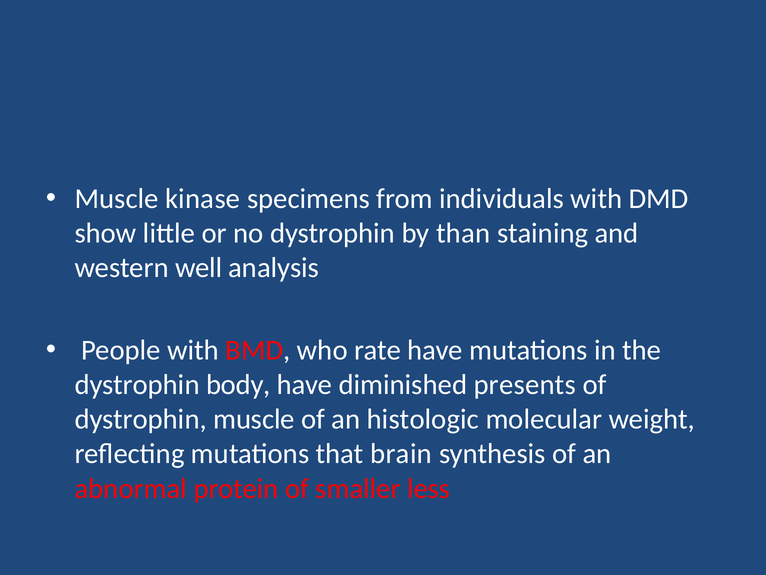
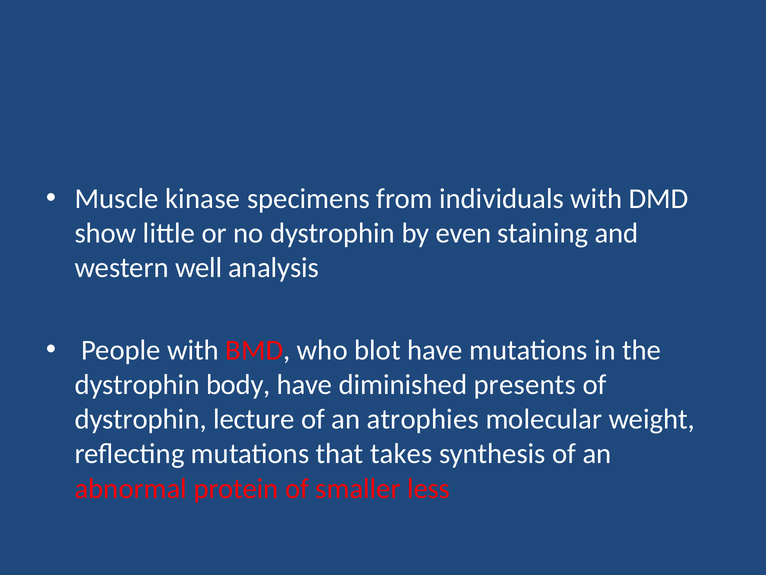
than: than -> even (464, 233)
rate: rate -> blot (377, 350)
dystrophin muscle: muscle -> lecture (254, 419)
histologic: histologic -> atrophies (423, 419)
brain: brain -> takes (401, 454)
